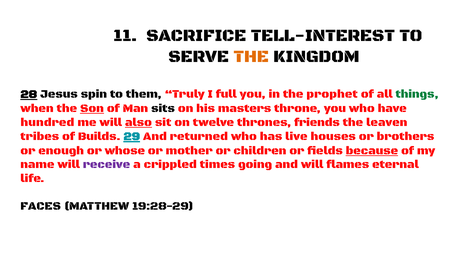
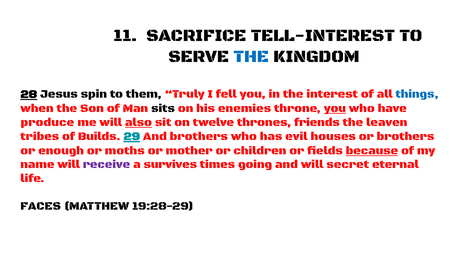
THE colour: orange -> blue (251, 56)
full: full -> fell (226, 94)
prophet: prophet -> interest (332, 94)
things colour: green -> blue (417, 94)
Son underline: present -> none (92, 109)
masters: masters -> enemies (245, 109)
you underline: none -> present (335, 109)
hundred: hundred -> produce (47, 123)
And returned: returned -> brothers (199, 136)
live: live -> evil (296, 136)
whose: whose -> moths (125, 151)
crippled: crippled -> survives (170, 165)
flames: flames -> secret (348, 165)
